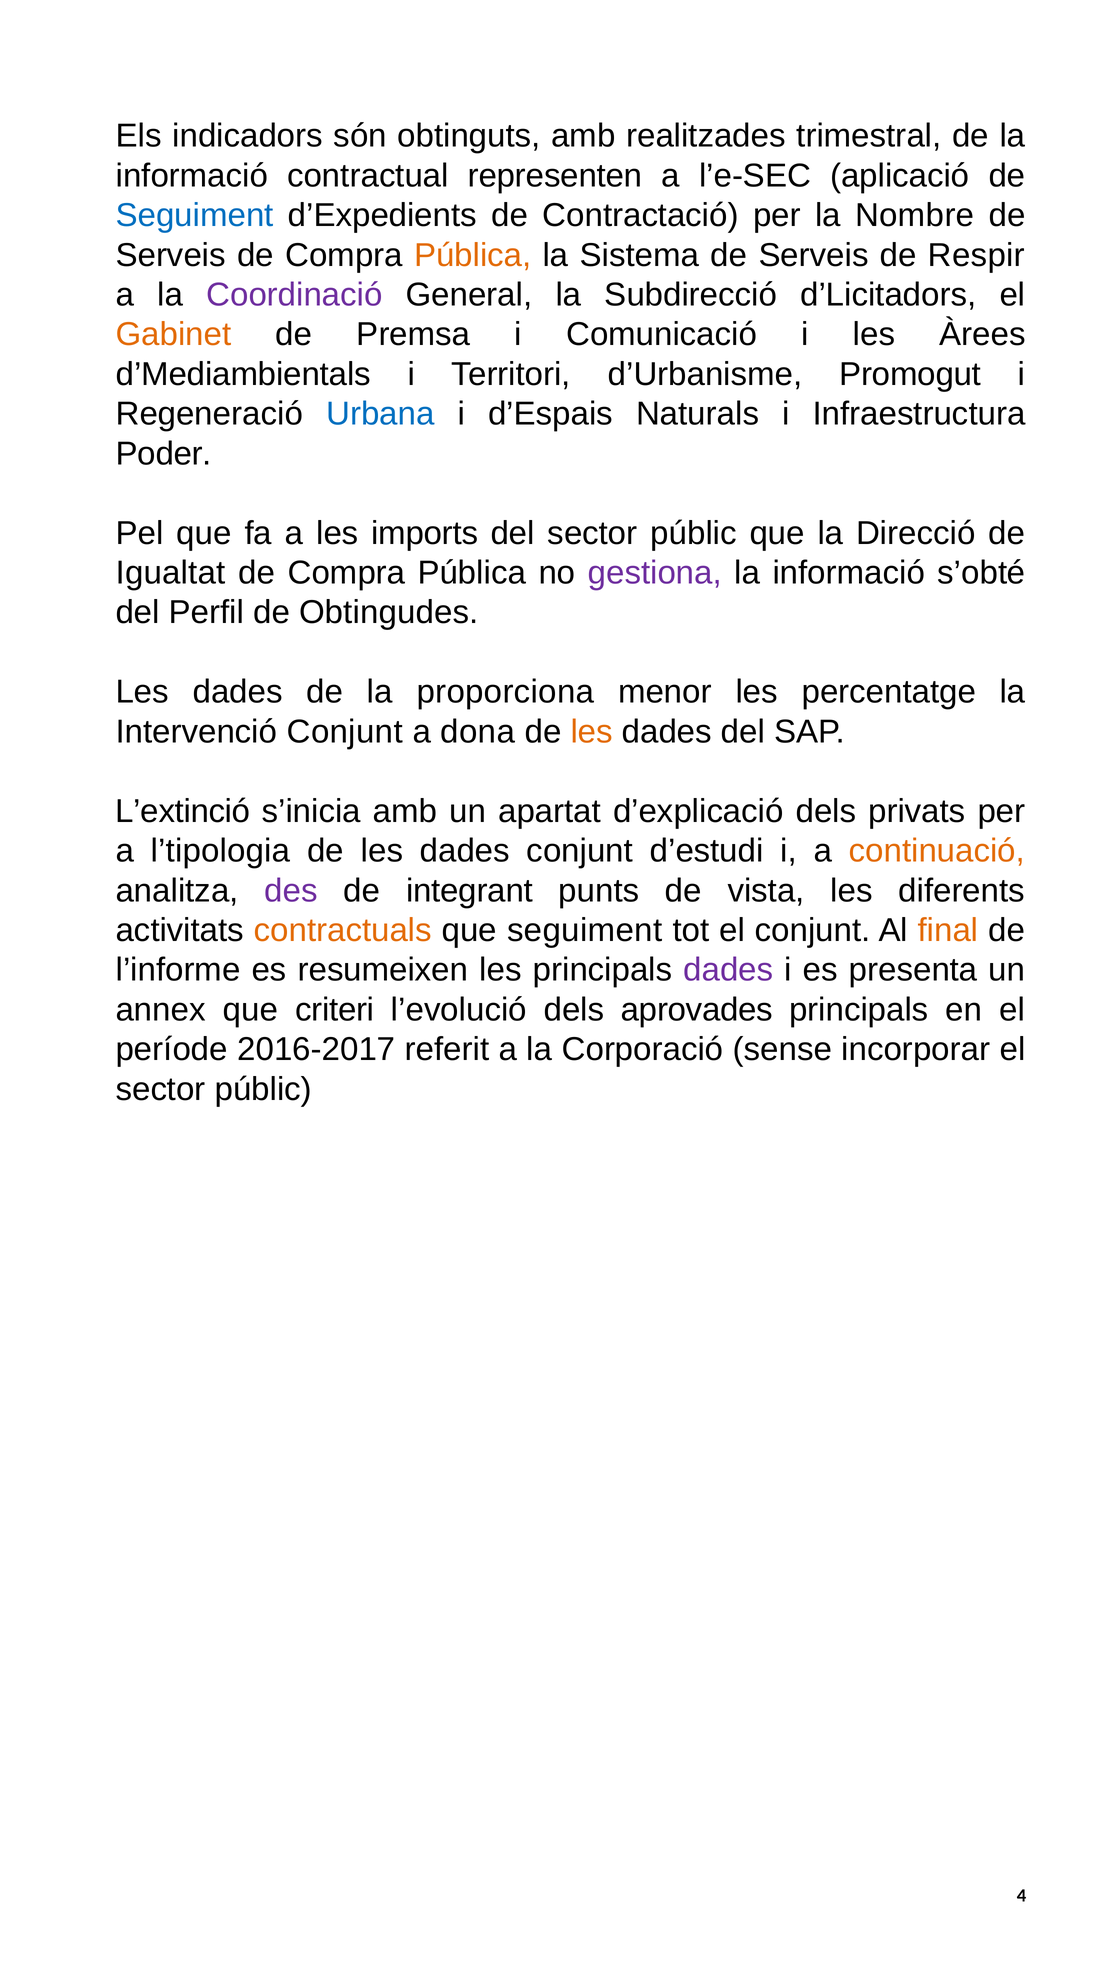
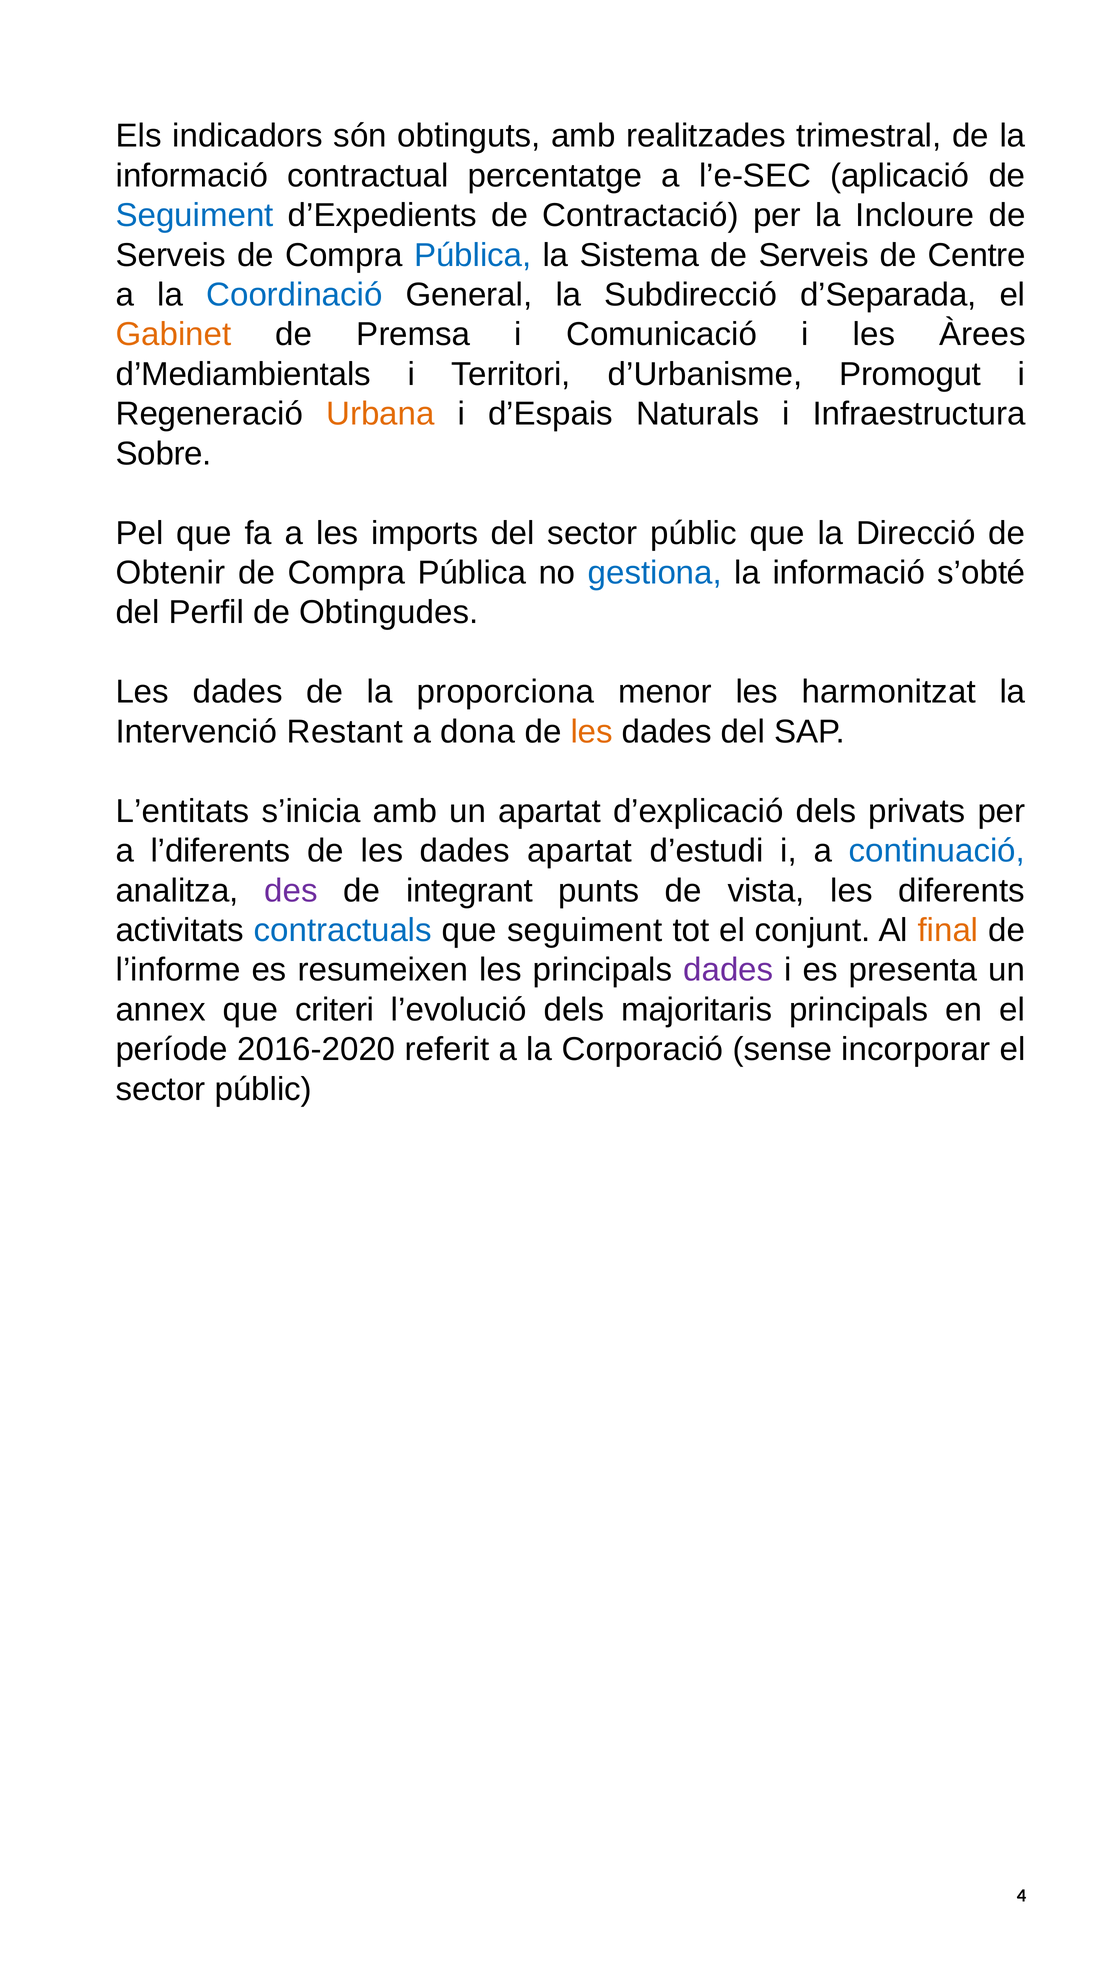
representen: representen -> percentatge (555, 176)
Nombre: Nombre -> Incloure (915, 215)
Pública colour: orange -> blue (473, 255)
Respir: Respir -> Centre (977, 255)
Coordinació colour: purple -> blue (294, 295)
d’Licitadors: d’Licitadors -> d’Separada (888, 295)
Urbana colour: blue -> orange (380, 414)
Poder: Poder -> Sobre (164, 454)
Igualtat: Igualtat -> Obtenir (171, 573)
gestiona colour: purple -> blue (655, 573)
percentatge: percentatge -> harmonitzat (889, 692)
Intervenció Conjunt: Conjunt -> Restant (345, 732)
L’extinció: L’extinció -> L’entitats (183, 811)
l’tipologia: l’tipologia -> l’diferents (221, 851)
dades conjunt: conjunt -> apartat (580, 851)
continuació colour: orange -> blue (937, 851)
contractuals colour: orange -> blue (343, 931)
aprovades: aprovades -> majoritaris (697, 1010)
2016-2017: 2016-2017 -> 2016-2020 (316, 1050)
